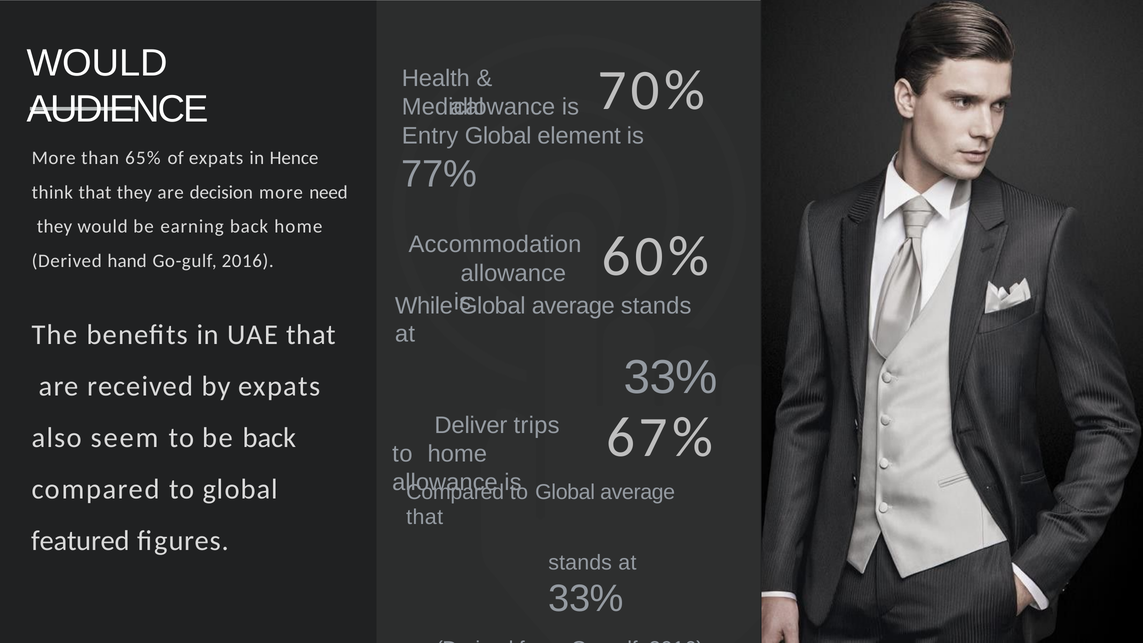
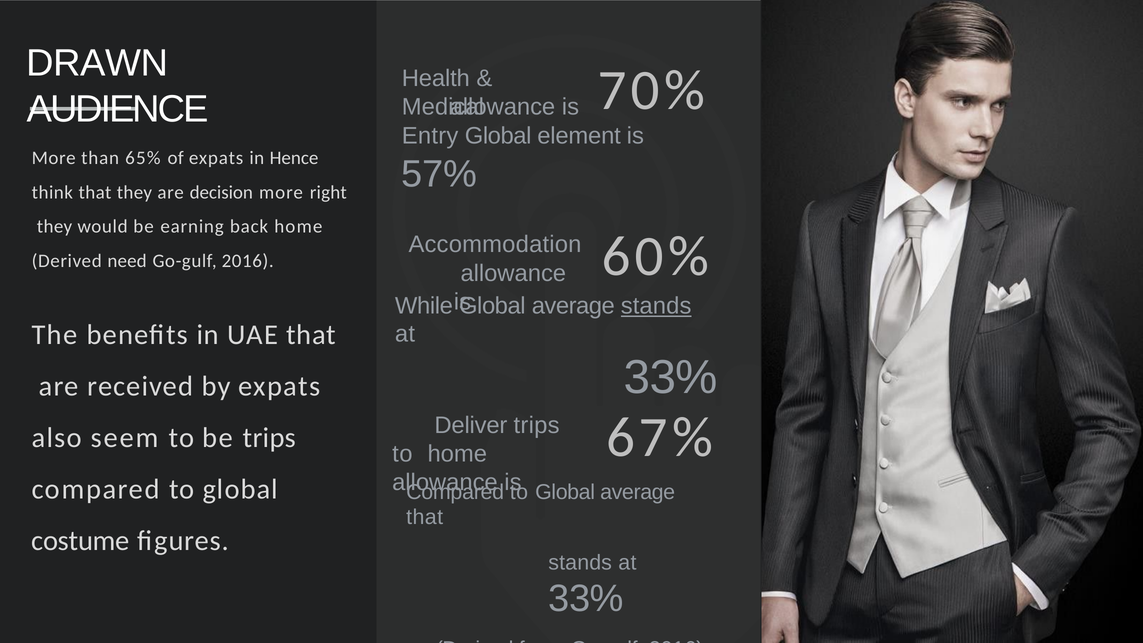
WOULD: WOULD -> DRAWN (97, 63)
77%: 77% -> 57% (439, 174)
need: need -> right (328, 192)
hand: hand -> need (127, 261)
stands underline: none -> present (656, 306)
be back: back -> trips (269, 438)
featured: featured -> costume (81, 541)
